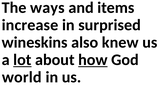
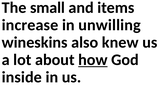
ways: ways -> small (47, 8)
surprised: surprised -> unwilling (110, 25)
lot underline: present -> none (22, 60)
world: world -> inside (22, 77)
